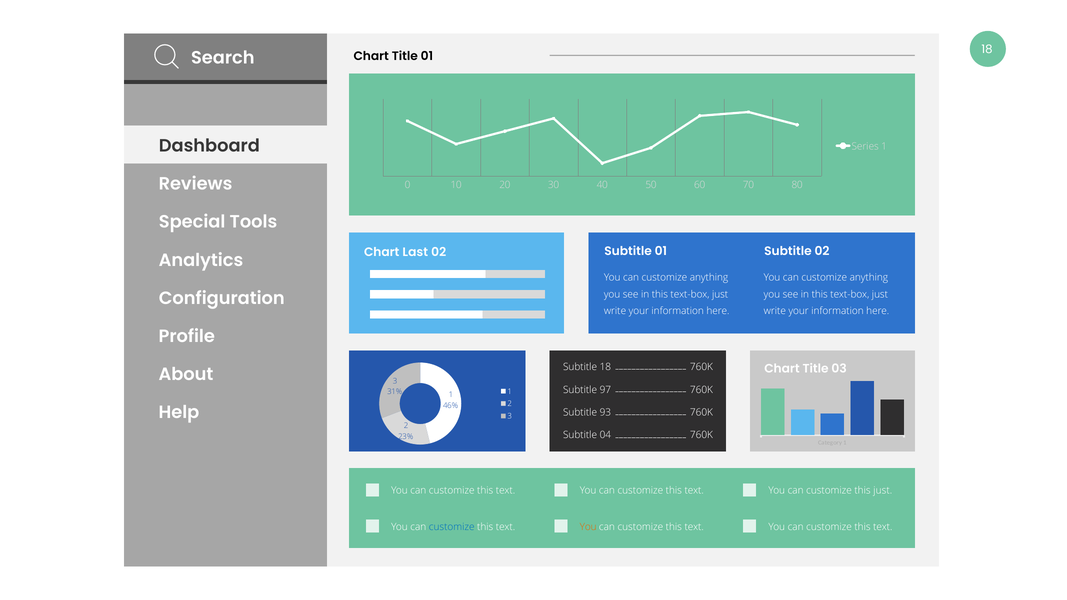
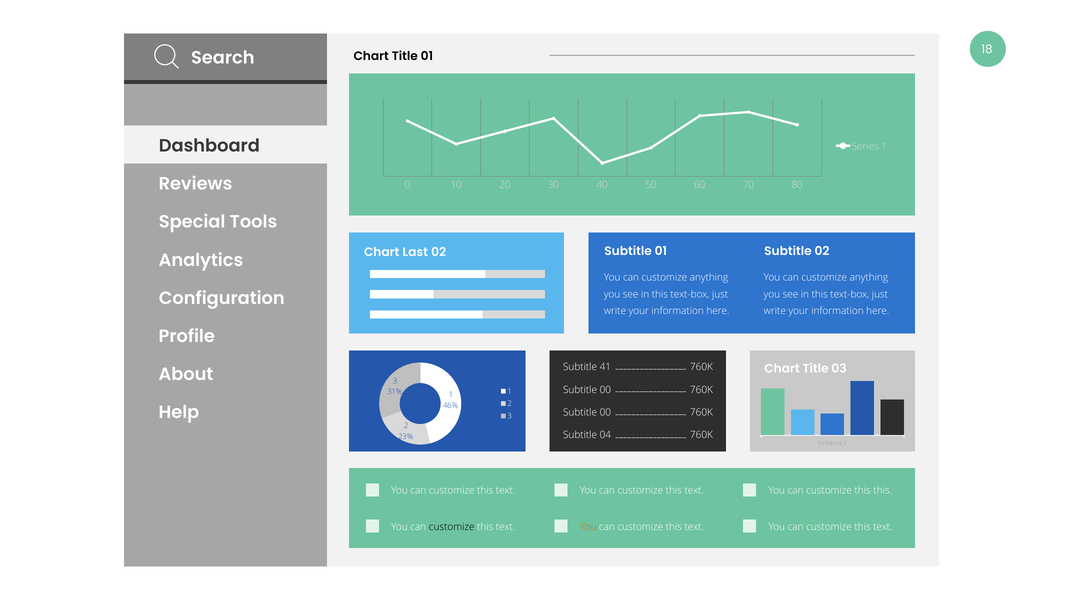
Subtitle 18: 18 -> 41 (605, 367)
97: 97 -> 00 (605, 390)
93: 93 -> 00 (605, 413)
this just: just -> this (883, 491)
customize colour: blue -> black (452, 527)
